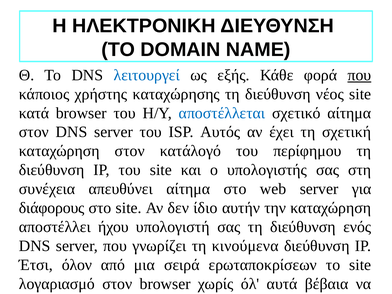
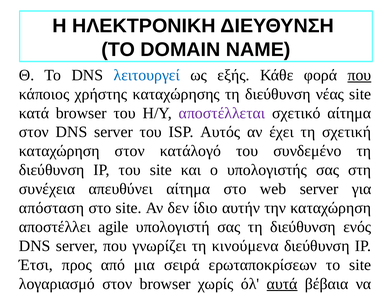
νέος: νέος -> νέας (330, 94)
αποστέλλεται colour: blue -> purple (222, 113)
περίφημου: περίφημου -> συνδεμένο (307, 151)
διάφορους: διάφορους -> απόσταση (52, 208)
ήχου: ήχου -> agile (113, 227)
όλον: όλον -> προς (77, 265)
αυτά underline: none -> present (282, 284)
